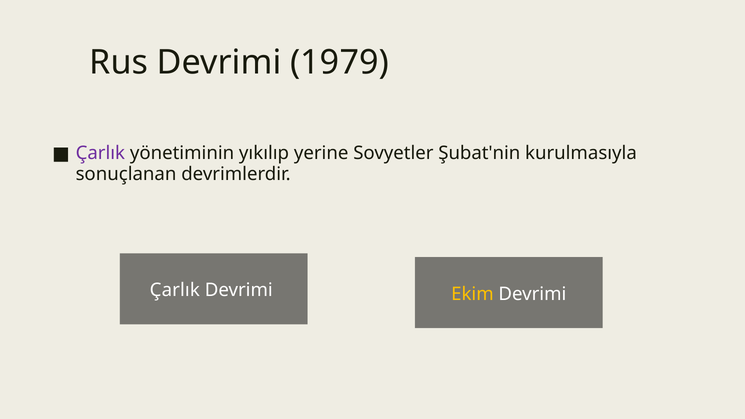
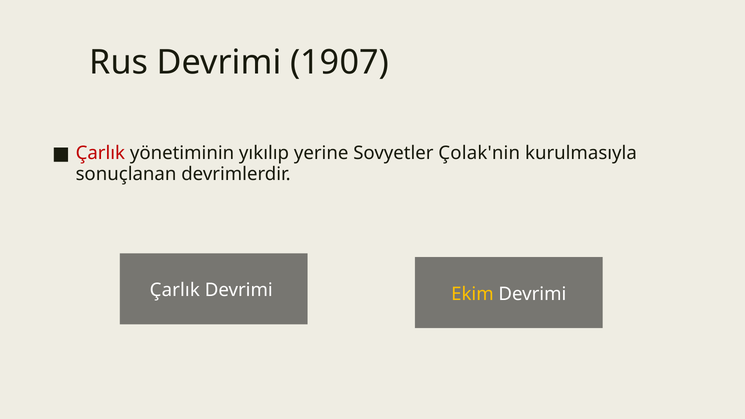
1979: 1979 -> 1907 (340, 63)
Çarlık colour: purple -> red (100, 153)
Şubat'nin: Şubat'nin -> Çolak'nin (479, 153)
